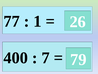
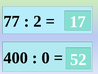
1: 1 -> 2 (37, 21)
26: 26 -> 17 (78, 22)
7: 7 -> 0 (46, 57)
79: 79 -> 52 (78, 59)
